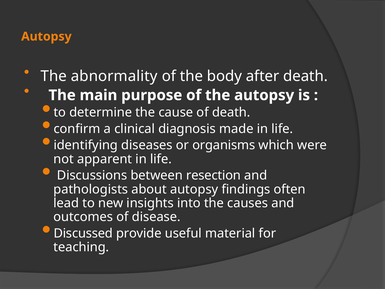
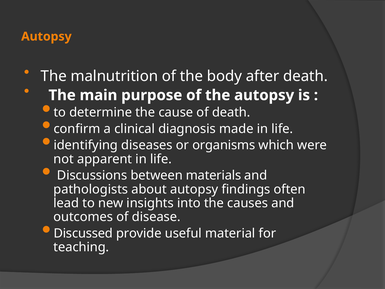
abnormality: abnormality -> malnutrition (114, 76)
resection: resection -> materials (214, 175)
